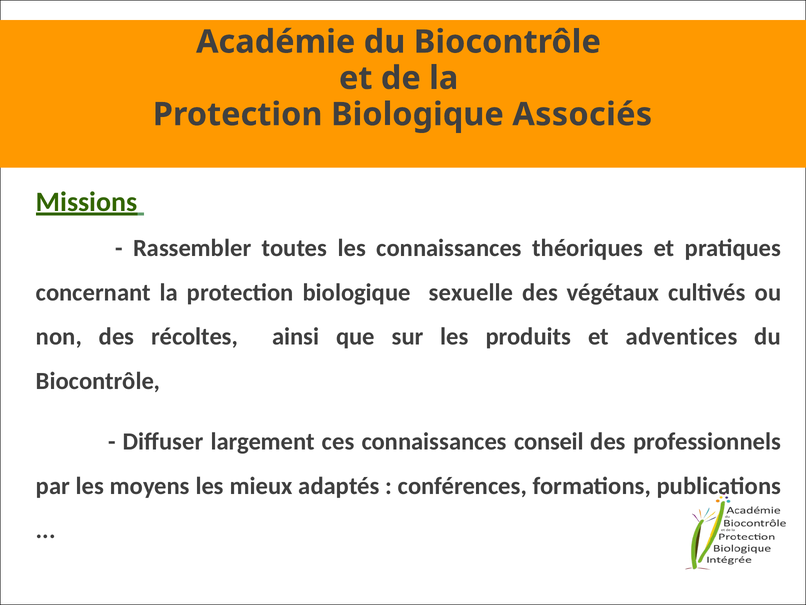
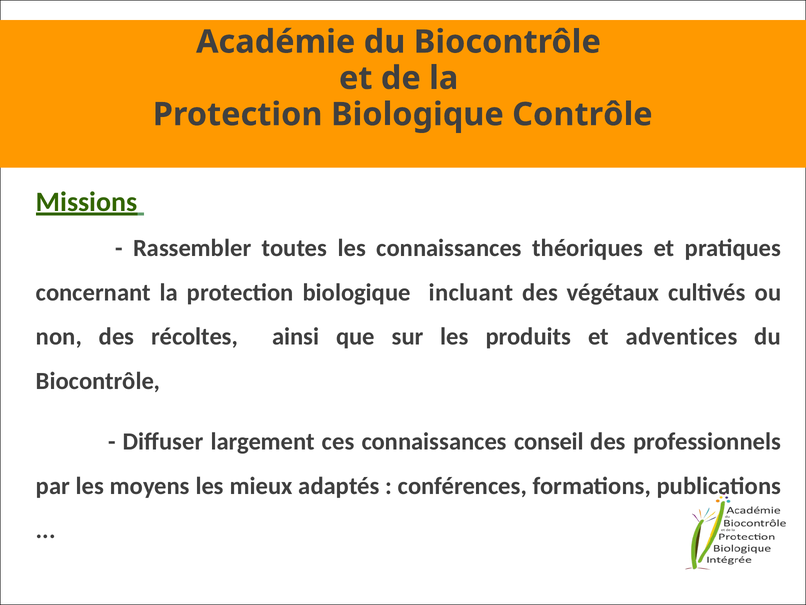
Associés: Associés -> Contrôle (582, 114)
sexuelle: sexuelle -> incluant (471, 292)
